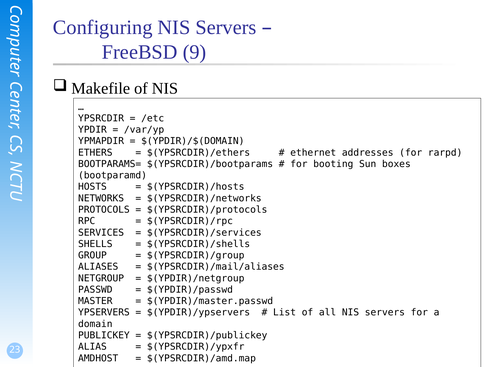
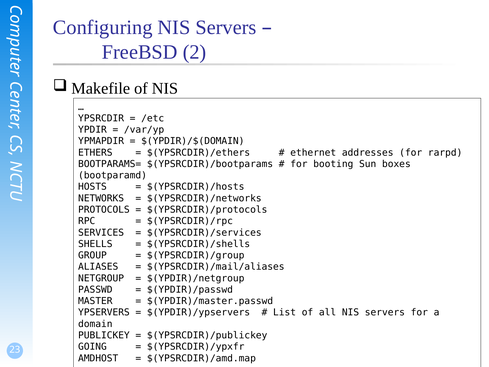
9: 9 -> 2 (195, 52)
ALIAS: ALIAS -> GOING (92, 347)
